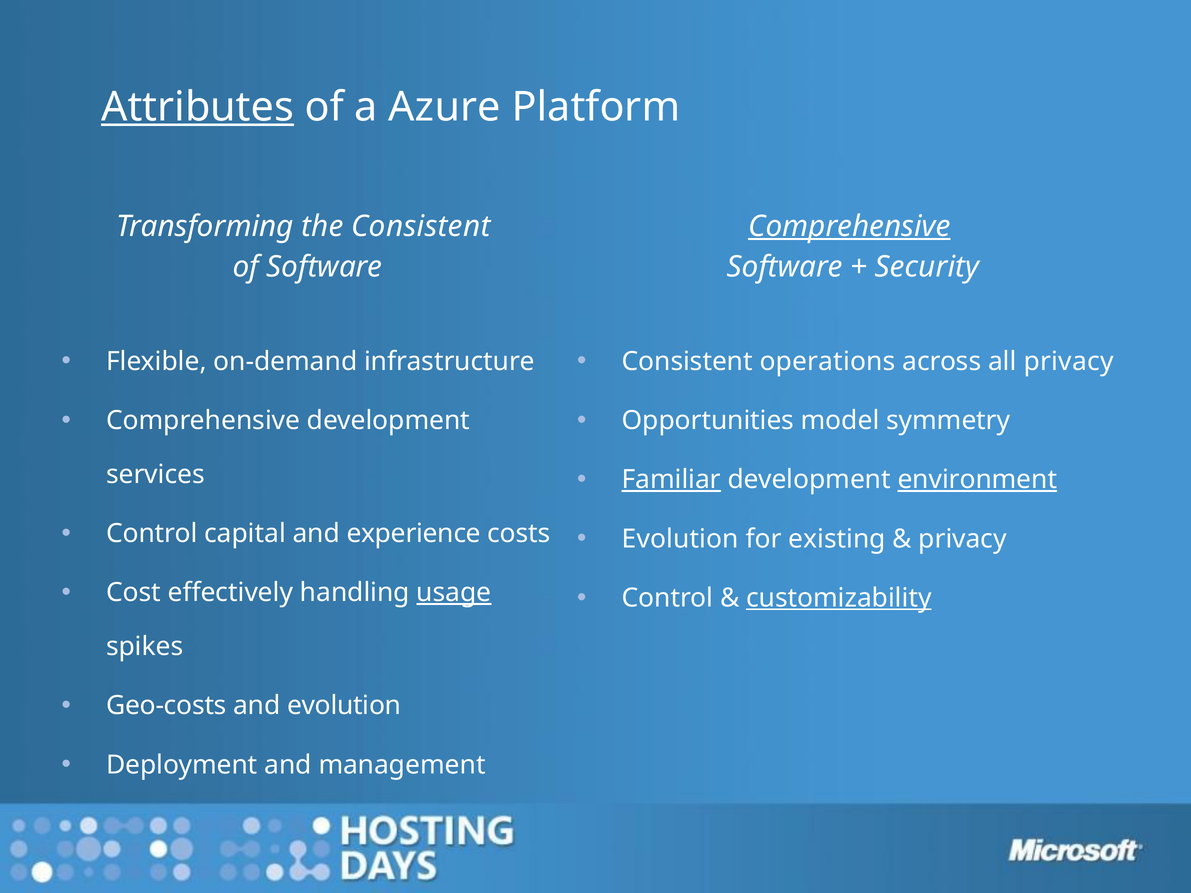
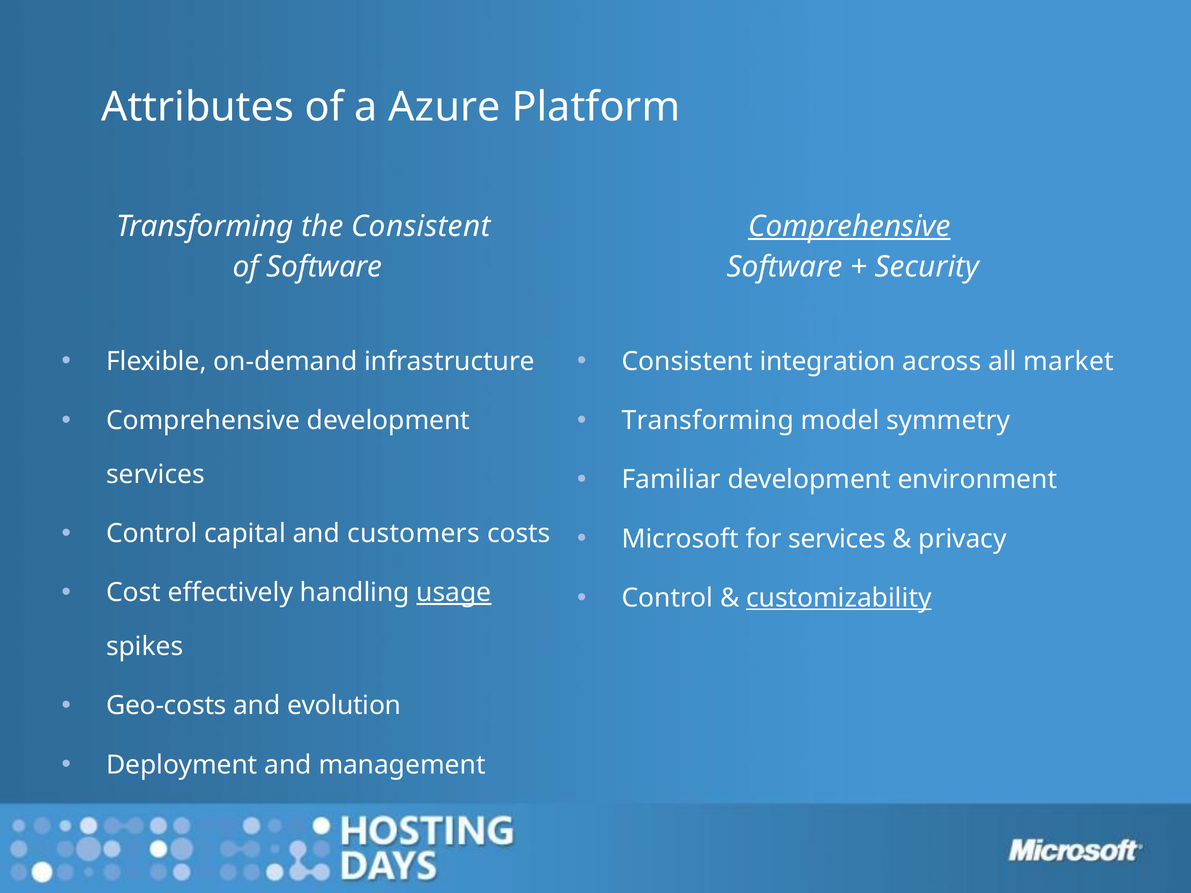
Attributes underline: present -> none (198, 107)
operations: operations -> integration (828, 361)
all privacy: privacy -> market (1069, 361)
Opportunities: Opportunities -> Transforming (708, 421)
Familiar underline: present -> none (671, 480)
environment underline: present -> none (977, 480)
experience: experience -> customers (413, 534)
Evolution: Evolution -> Microsoft (680, 539)
for existing: existing -> services (837, 539)
